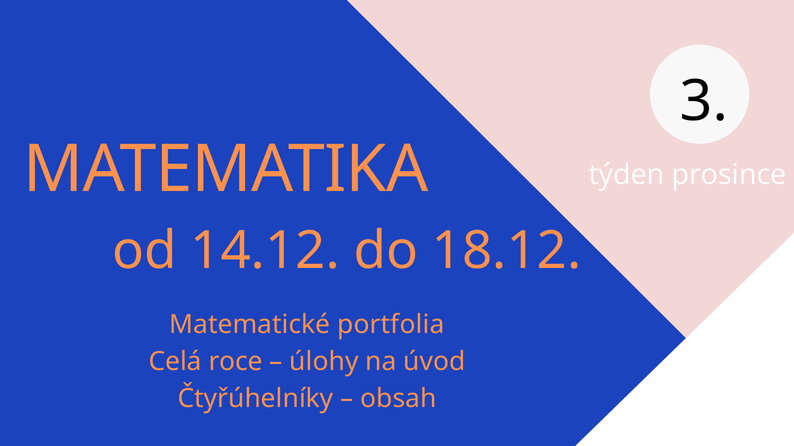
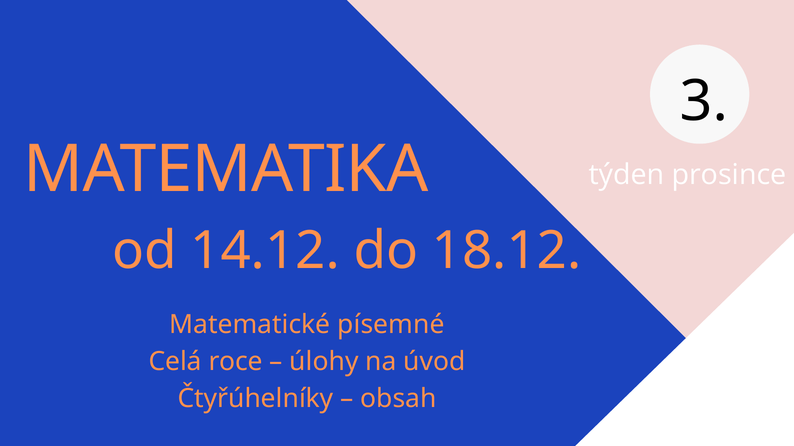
portfolia: portfolia -> písemné (391, 325)
